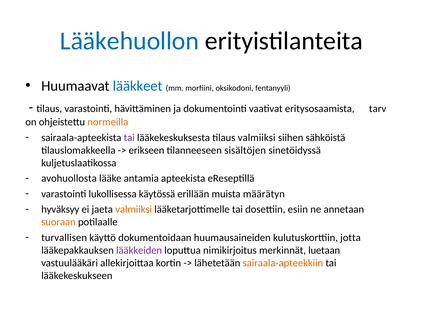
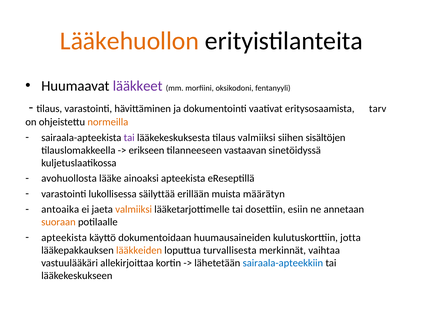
Lääkehuollon colour: blue -> orange (129, 41)
lääkkeet colour: blue -> purple (138, 86)
sähköistä: sähköistä -> sisältöjen (326, 138)
sisältöjen: sisältöjen -> vastaavan (245, 150)
antamia: antamia -> ainoaksi (141, 179)
käytössä: käytössä -> säilyttää (157, 194)
hyväksyy: hyväksyy -> antoaika (60, 210)
turvallisen: turvallisen -> apteekista (64, 238)
lääkkeiden colour: purple -> orange (139, 251)
nimikirjoitus: nimikirjoitus -> turvallisesta (230, 251)
luetaan: luetaan -> vaihtaa (324, 251)
sairaala-apteekkiin colour: orange -> blue (283, 263)
